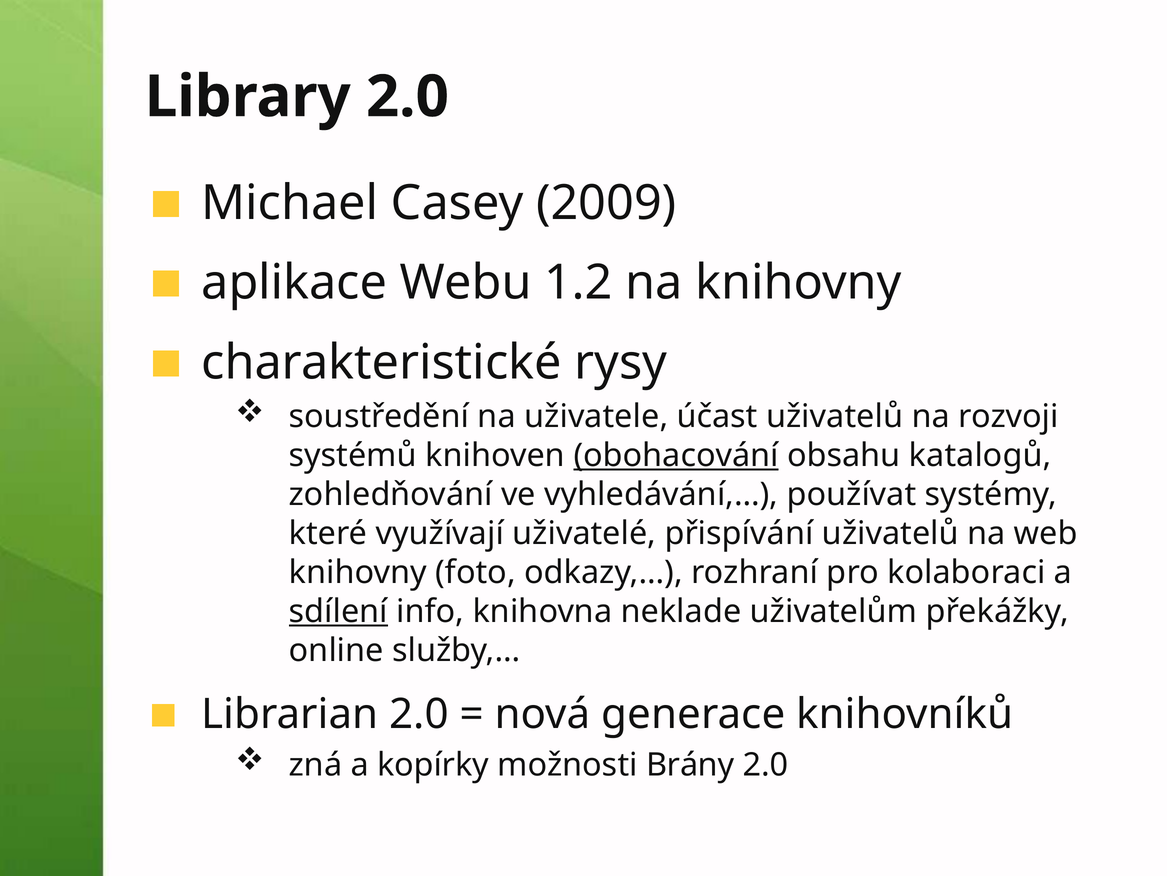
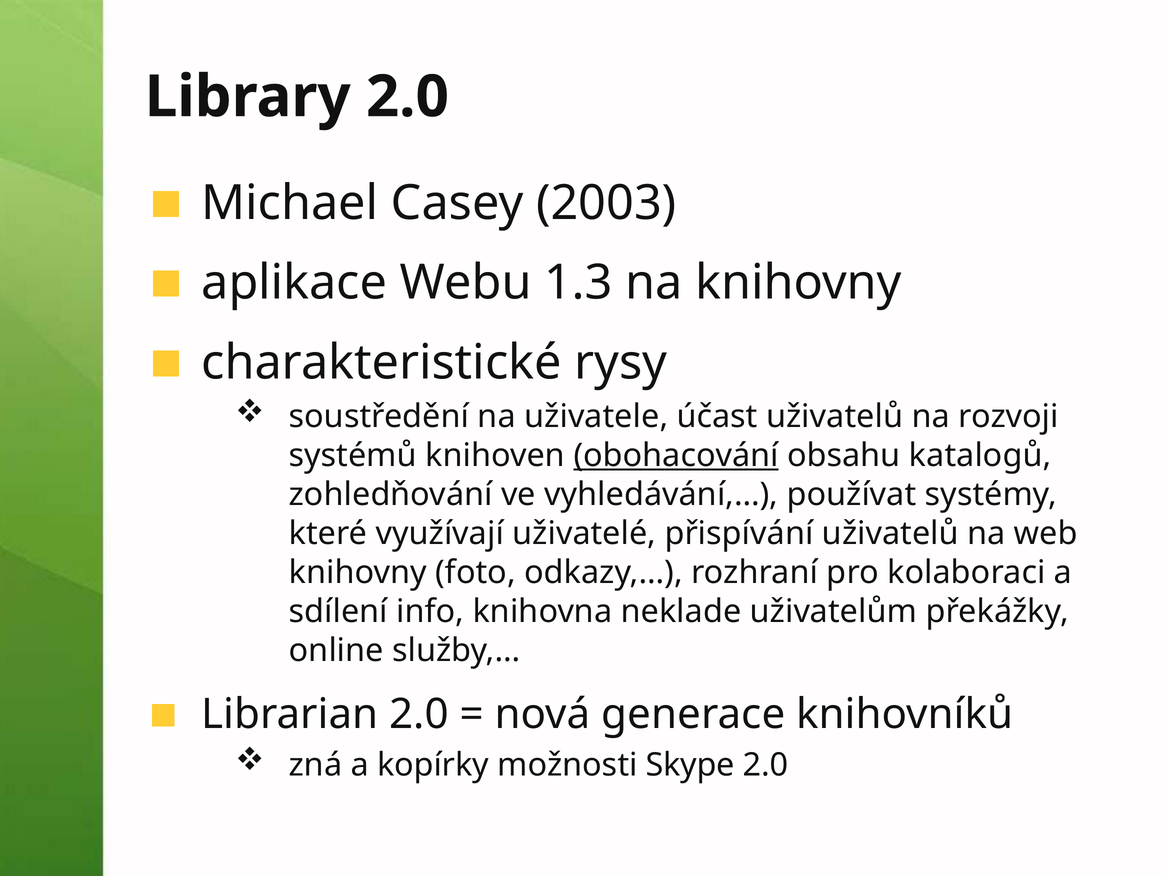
2009: 2009 -> 2003 (606, 203)
1.2: 1.2 -> 1.3 (578, 283)
sdílení underline: present -> none (338, 611)
Brány: Brány -> Skype (690, 764)
